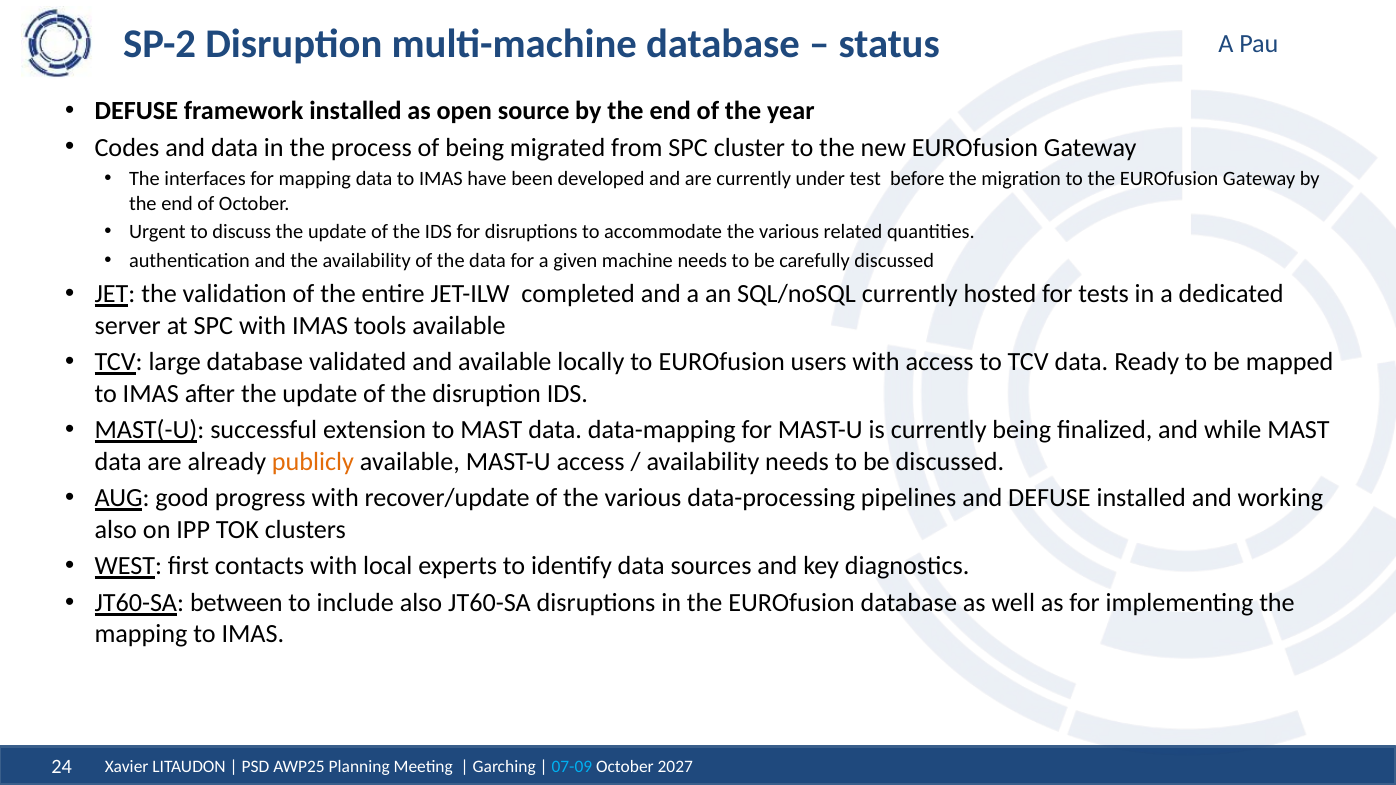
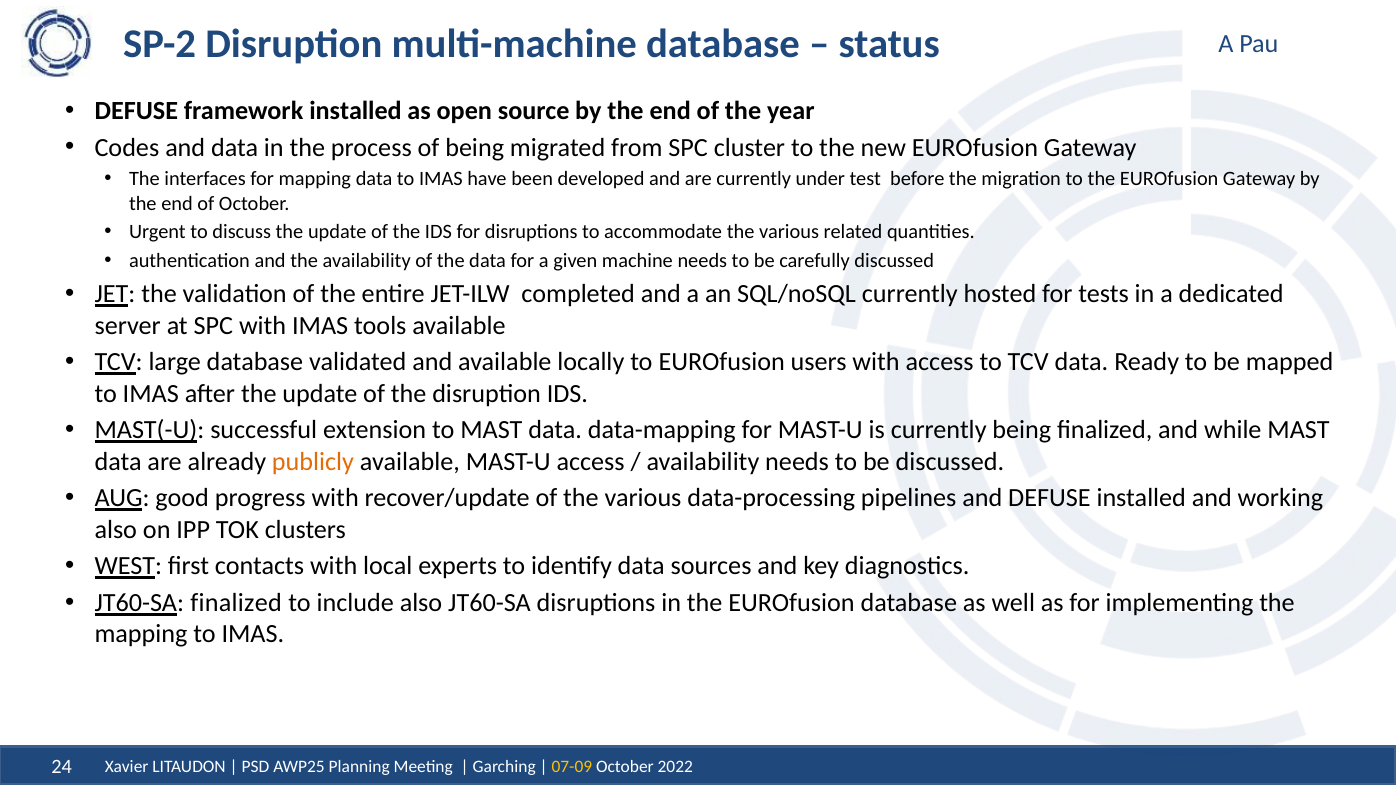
JT60-SA between: between -> finalized (236, 603)
07-09 colour: light blue -> yellow (572, 767)
2027: 2027 -> 2022 (675, 767)
